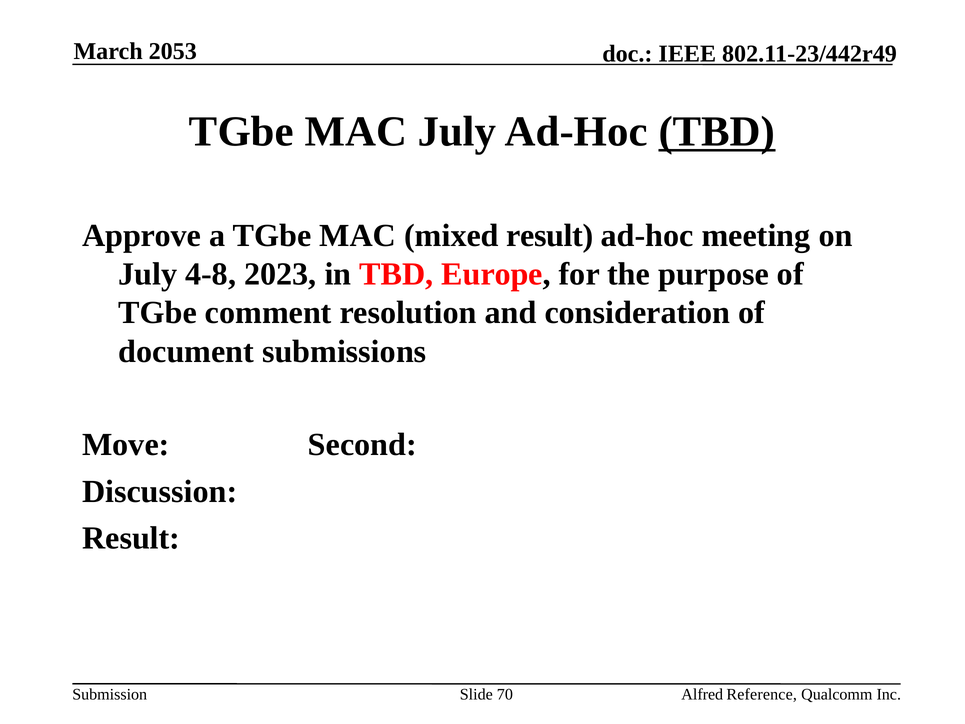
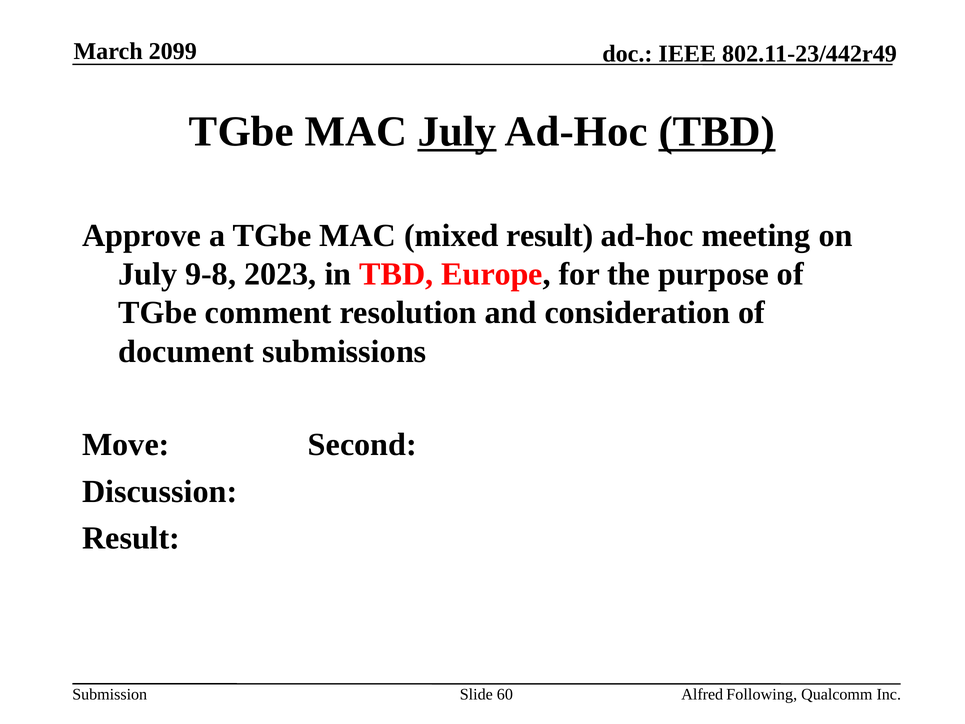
2053: 2053 -> 2099 (173, 51)
July underline: none -> present (457, 132)
4-8: 4-8 -> 9-8 (211, 274)
70: 70 -> 60 (505, 694)
Reference: Reference -> Following (762, 694)
